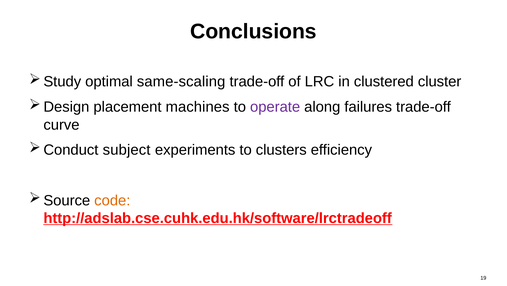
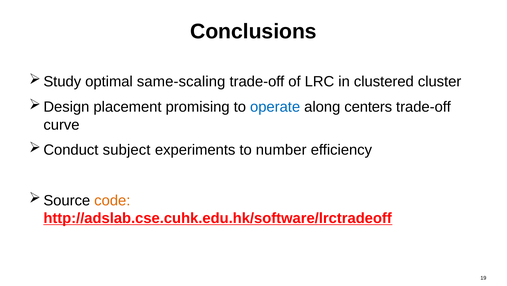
machines: machines -> promising (198, 107)
operate colour: purple -> blue (275, 107)
failures: failures -> centers (368, 107)
clusters: clusters -> number (281, 150)
